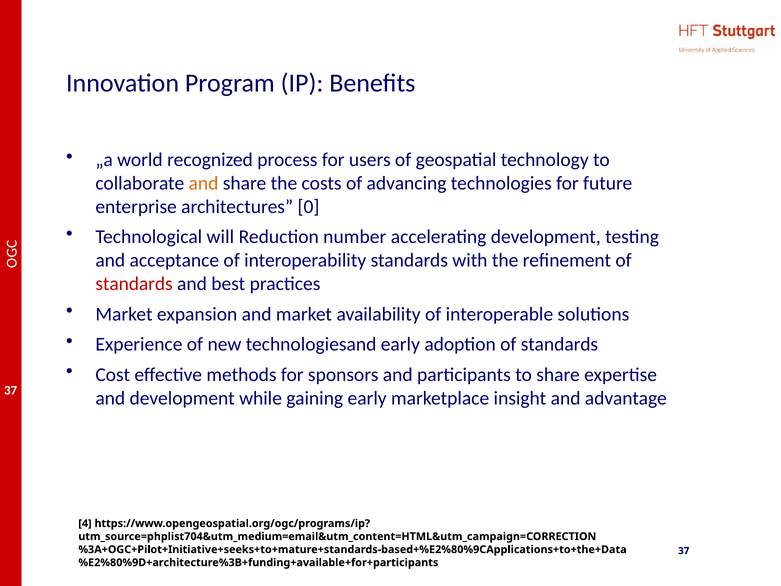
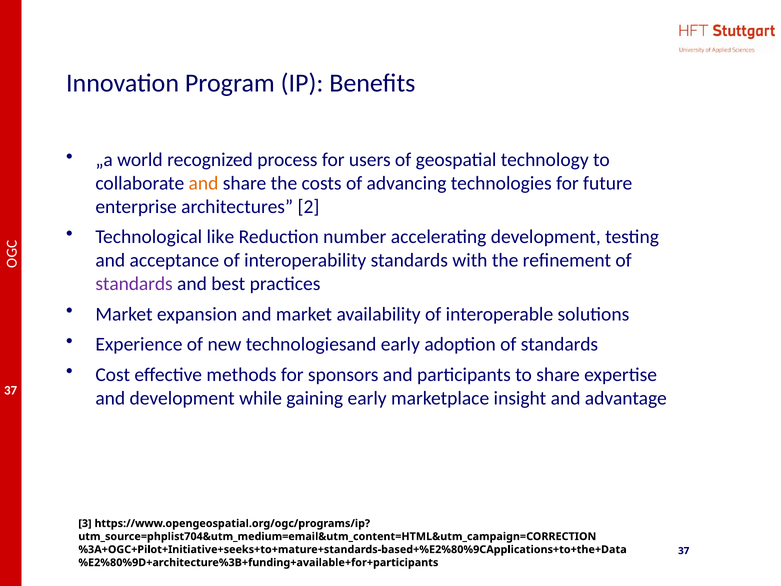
0: 0 -> 2 (308, 207)
will: will -> like (220, 237)
standards colour: red -> purple (134, 284)
4: 4 -> 3 (85, 523)
